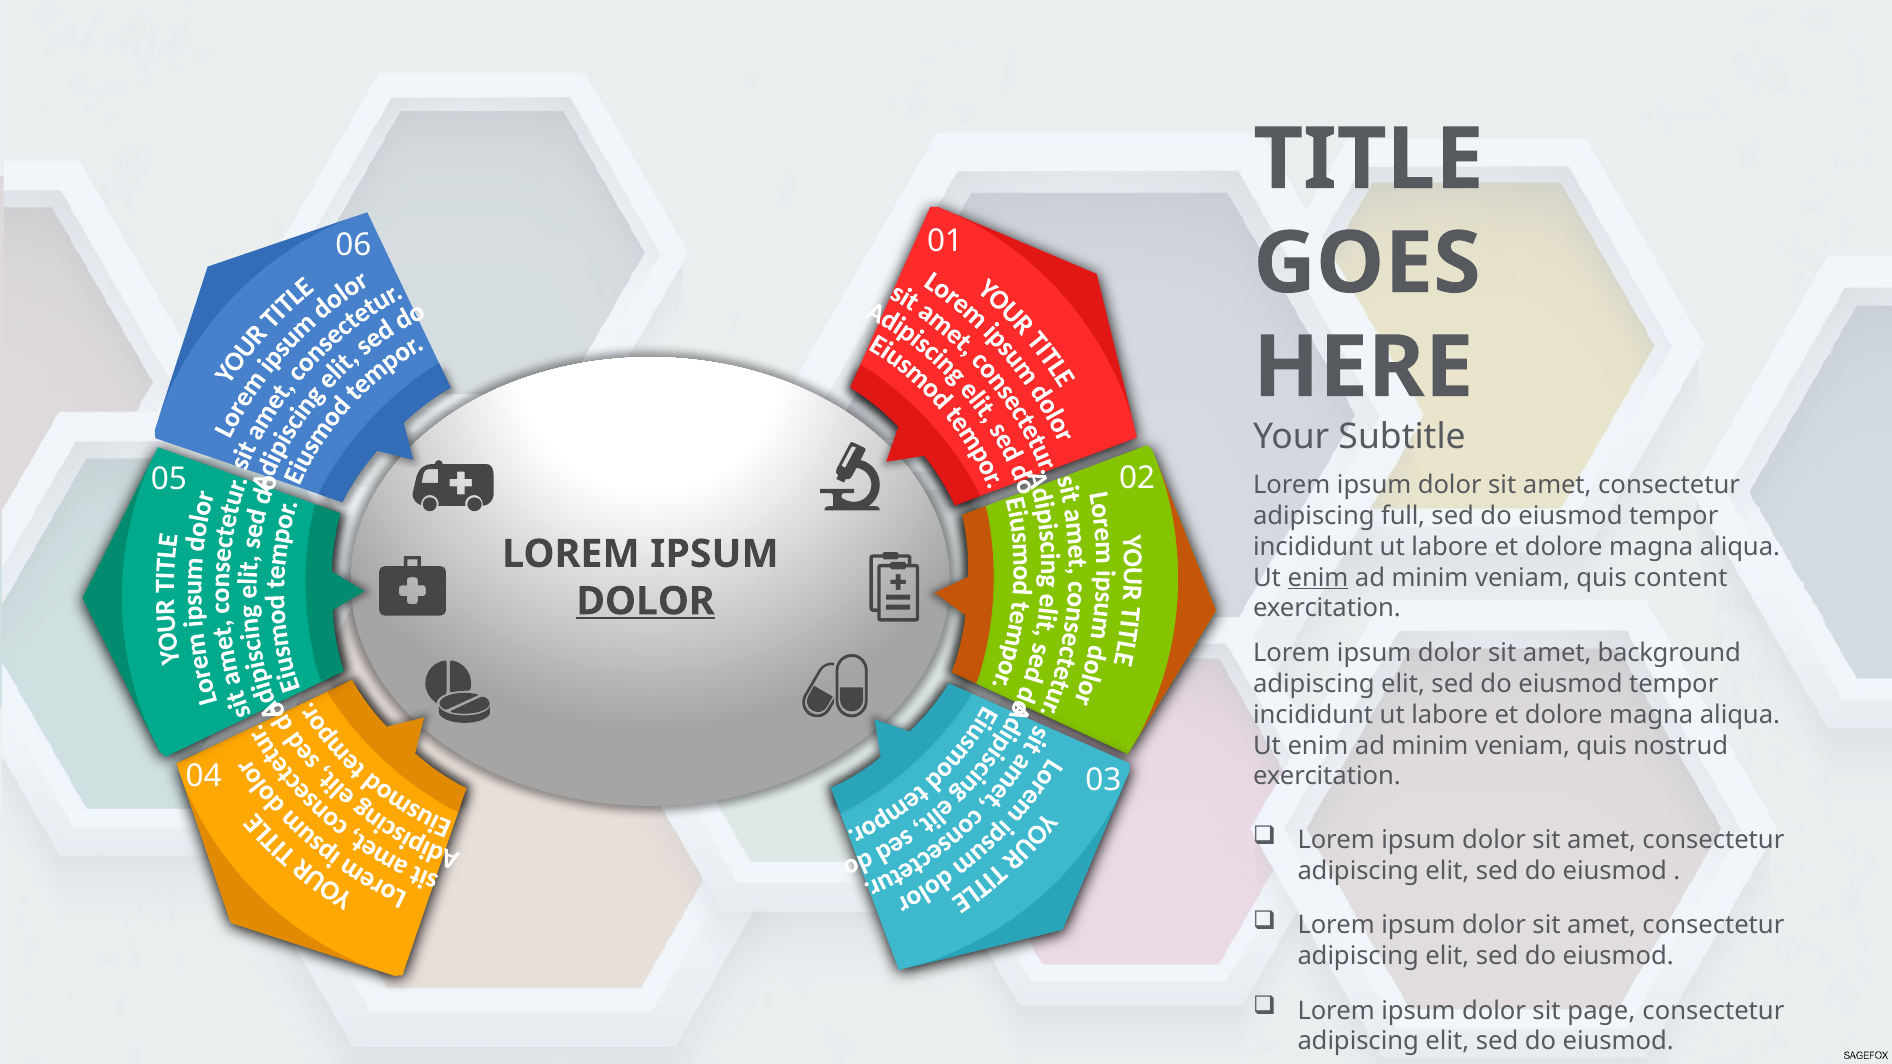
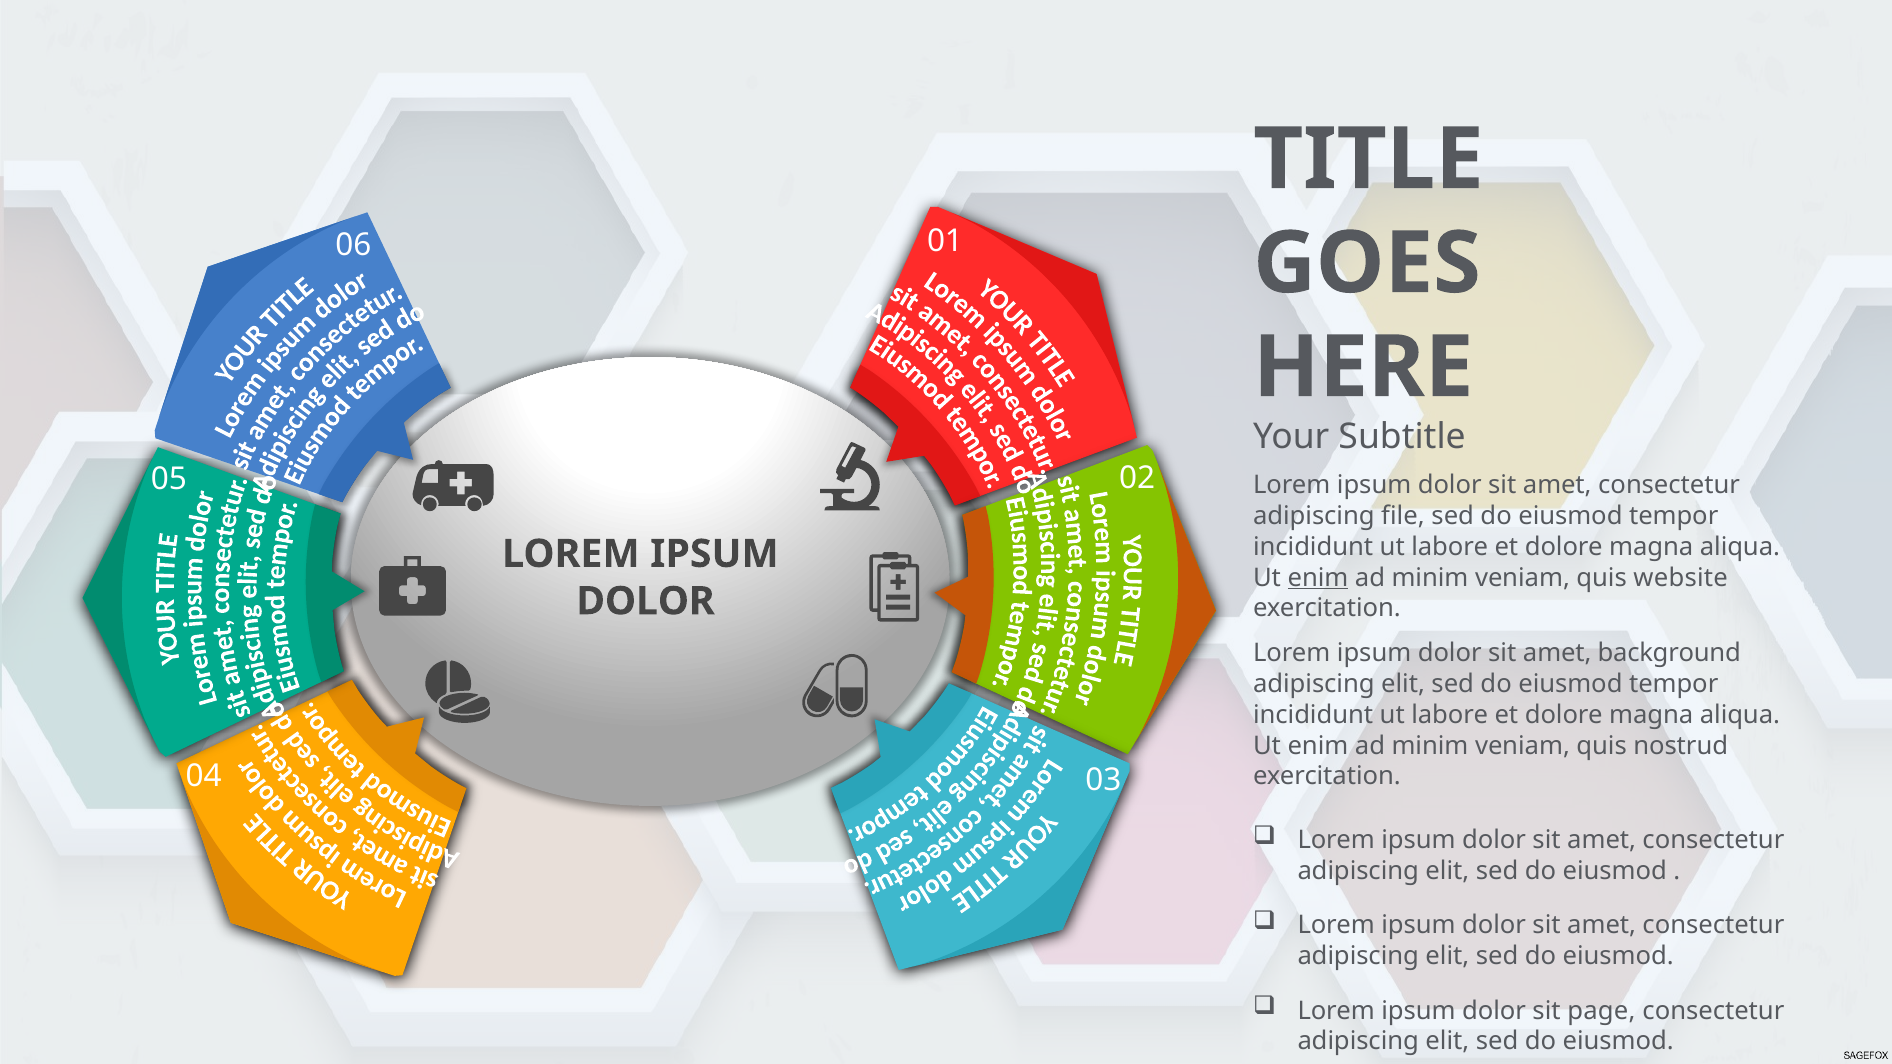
full: full -> file (1403, 516)
content: content -> website (1681, 578)
DOLOR underline: present -> none (645, 601)
